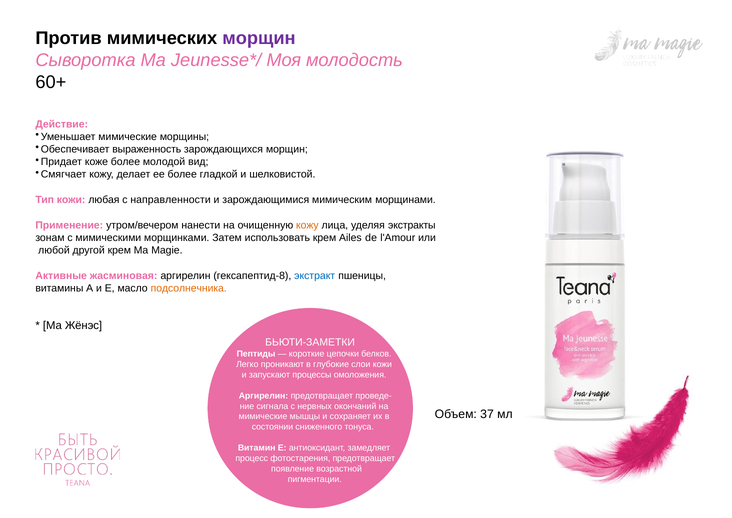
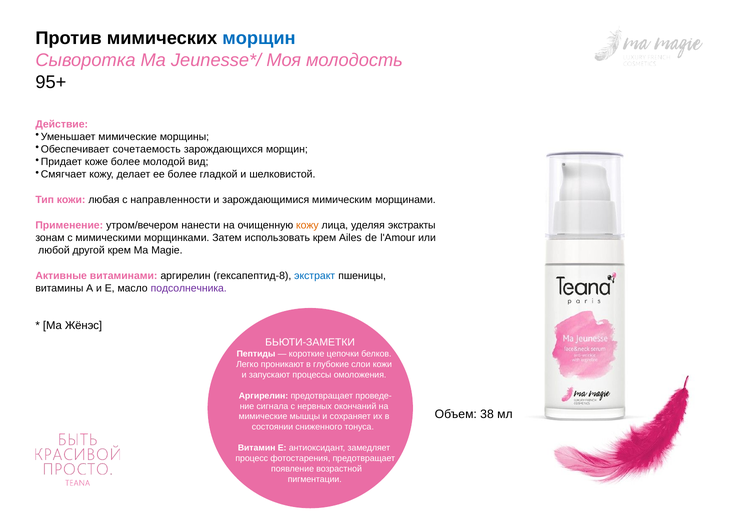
морщин colour: purple -> blue (259, 38)
60+: 60+ -> 95+ (51, 82)
выраженность: выраженность -> сочетаемость (147, 149)
жасминовая: жасминовая -> витаминами (124, 276)
подсолнечника colour: orange -> purple (189, 288)
37: 37 -> 38 (487, 414)
